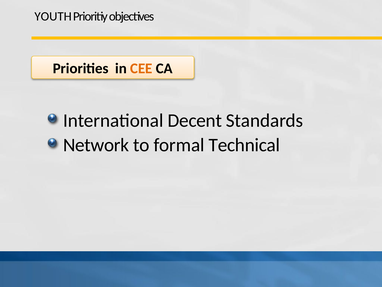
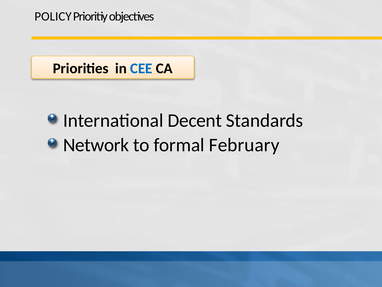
YOUTH: YOUTH -> POLICY (53, 16)
CEE colour: orange -> blue (141, 68)
Technical: Technical -> February (244, 145)
